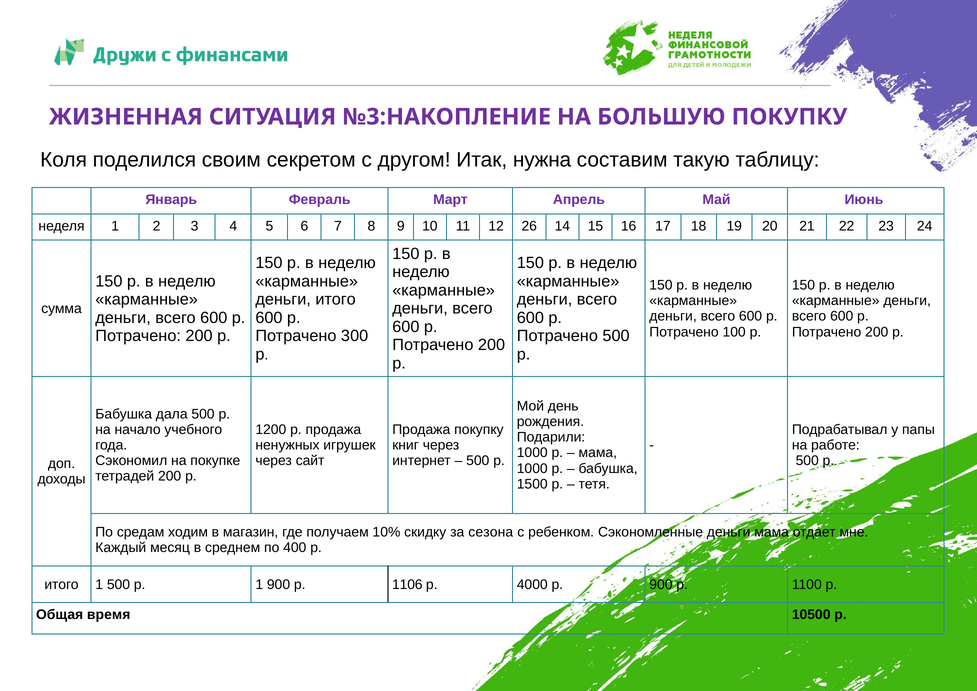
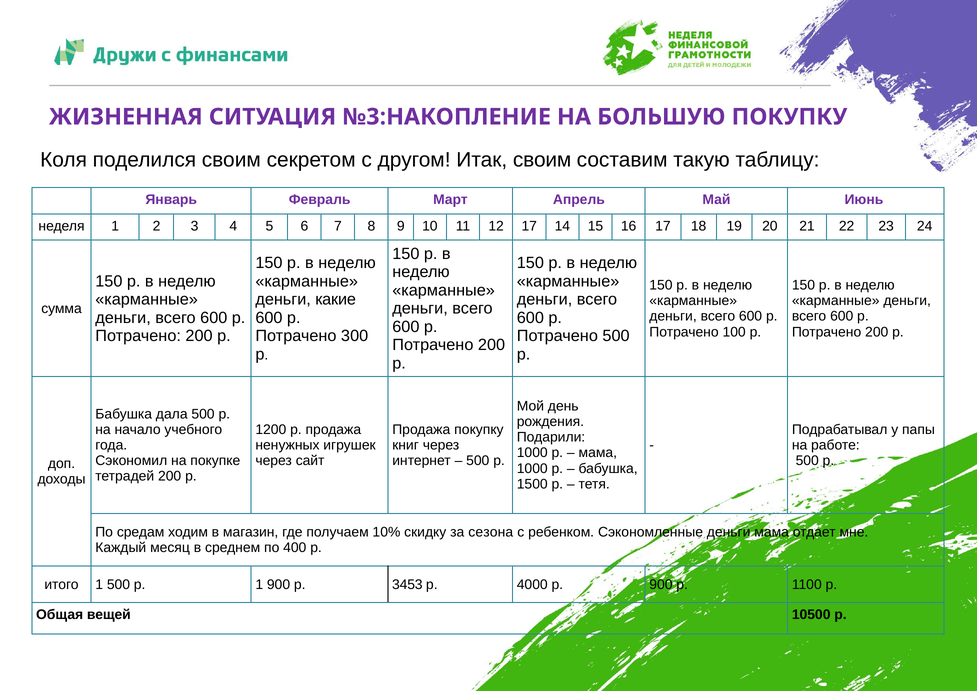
Итак нужна: нужна -> своим (542, 160)
12 26: 26 -> 17 (529, 226)
деньги итого: итого -> какие (336, 300)
1106: 1106 -> 3453 (407, 585)
время: время -> вещей (109, 615)
